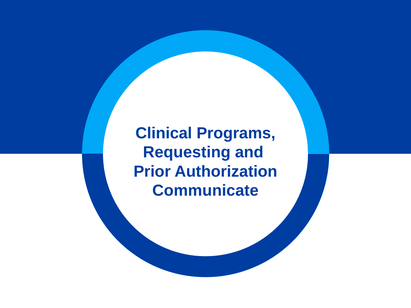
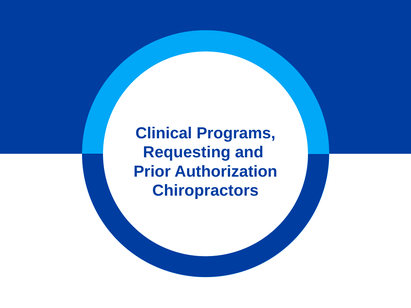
Communicate: Communicate -> Chiropractors (205, 191)
